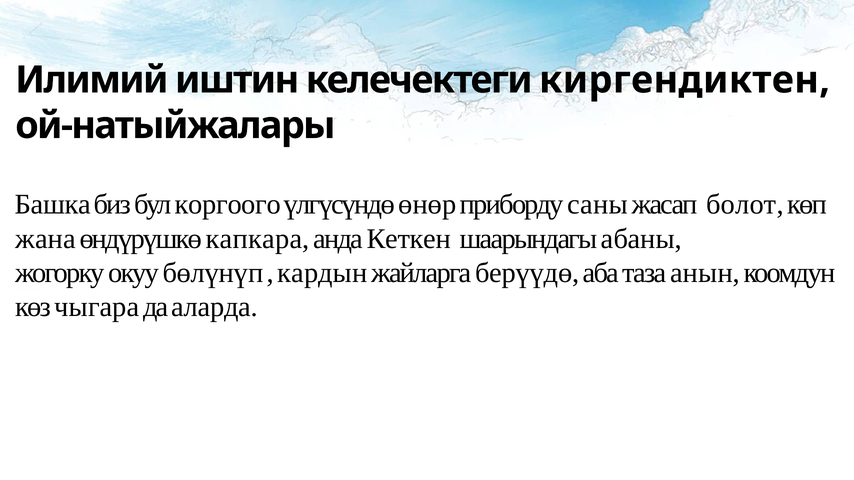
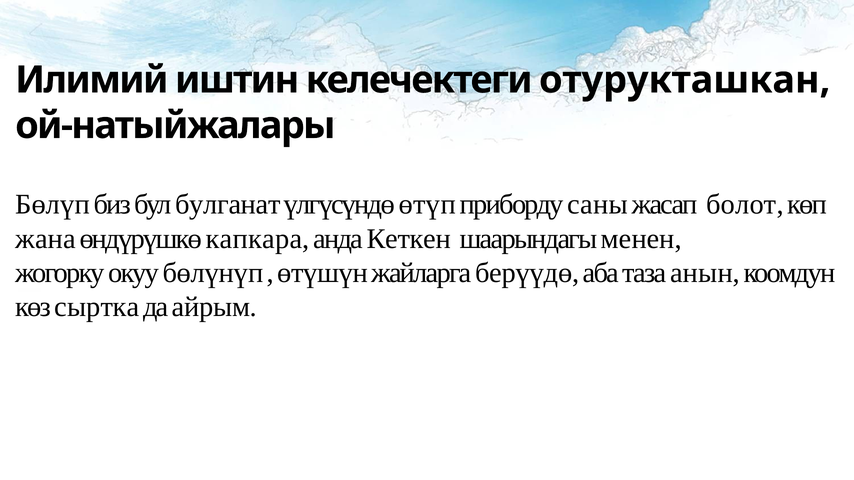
киргендиктен: киргендиктен -> отурукташкан (685, 80)
Башка: Башка -> Бөлүп (53, 205)
коргоого: коргоого -> булганат (228, 205)
өнөр: өнөр -> өтүп (427, 205)
абаны: абаны -> менен (641, 239)
кардын: кардын -> өтүшүн (323, 273)
чыгара: чыгара -> сыртка (97, 307)
аларда: аларда -> айрым (215, 307)
